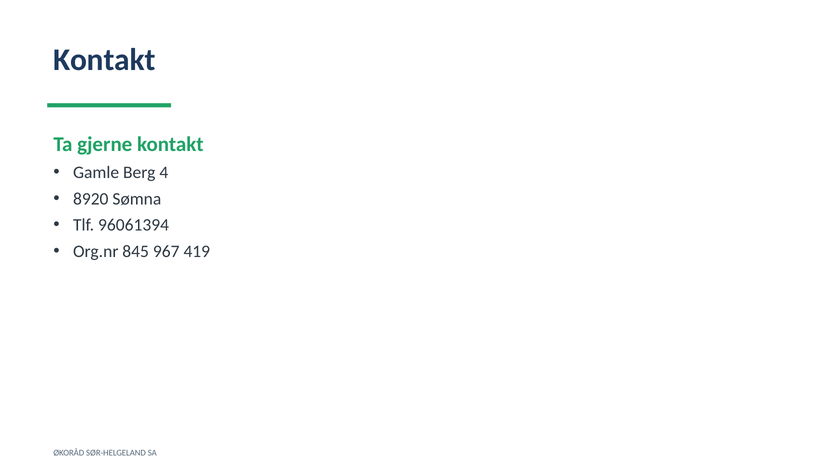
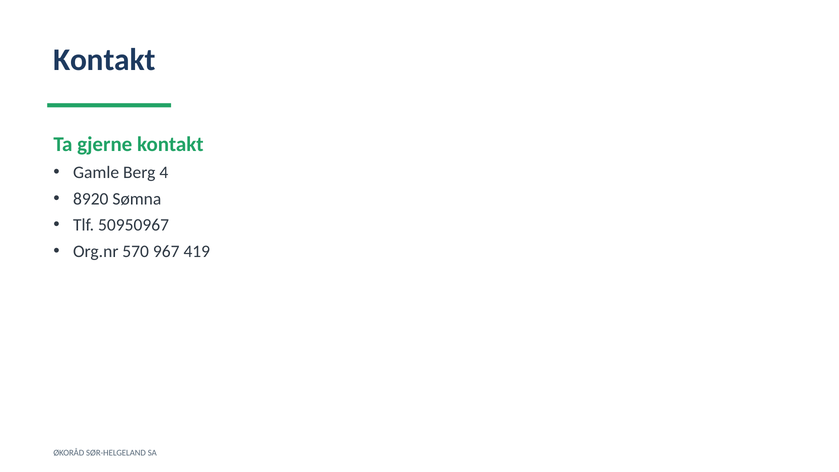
96061394: 96061394 -> 50950967 (134, 225)
845: 845 -> 570 (136, 251)
